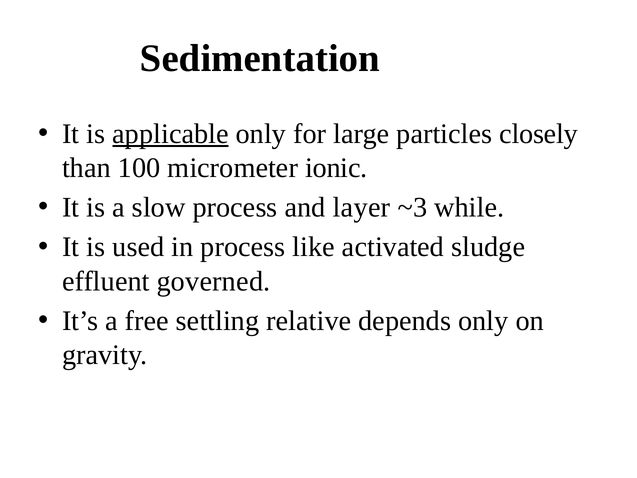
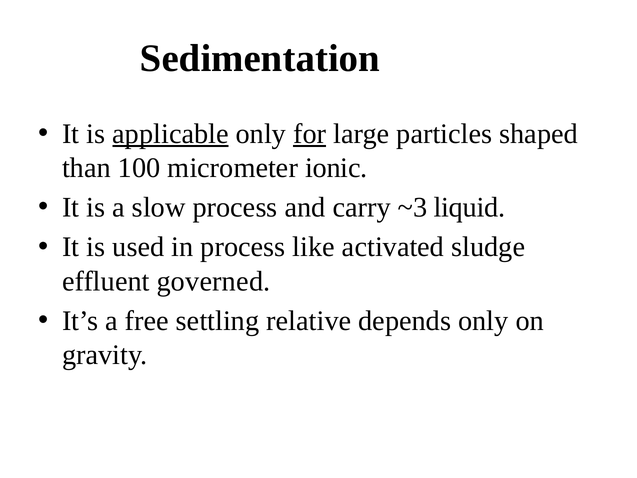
for underline: none -> present (310, 134)
closely: closely -> shaped (539, 134)
layer: layer -> carry (362, 207)
while: while -> liquid (469, 207)
